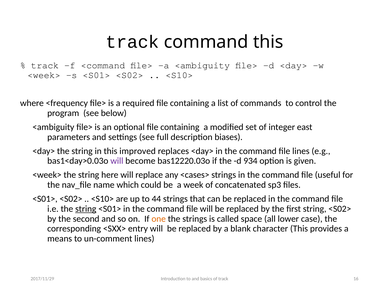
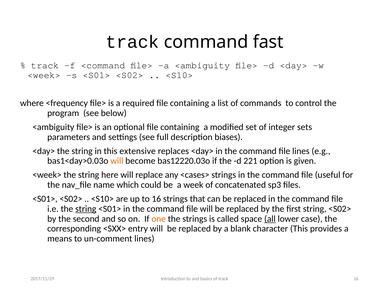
command this: this -> fast (268, 42)
east: east -> sets (305, 127)
improved: improved -> extensive (138, 151)
will colour: purple -> orange (117, 161)
934: 934 -> 221 (250, 161)
to 44: 44 -> 16 (156, 199)
all underline: none -> present (270, 219)
